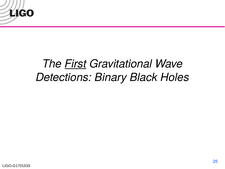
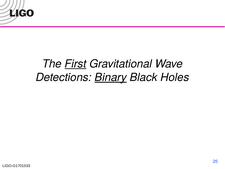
Binary underline: none -> present (111, 77)
